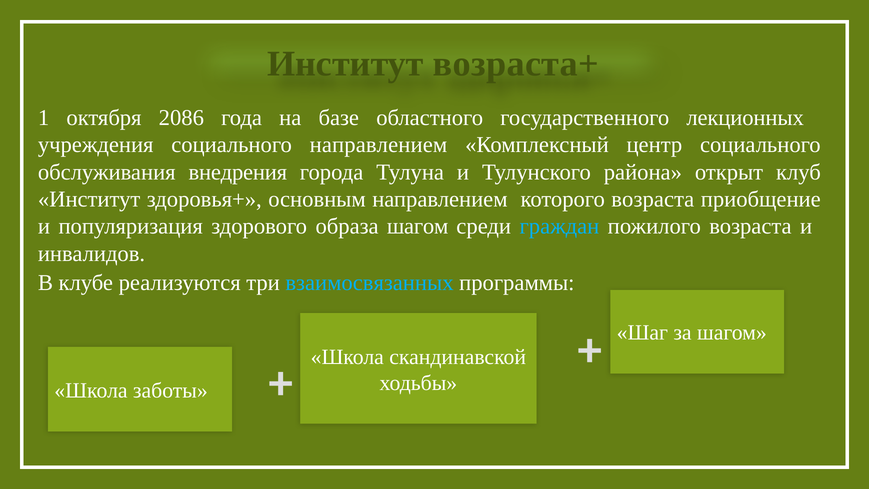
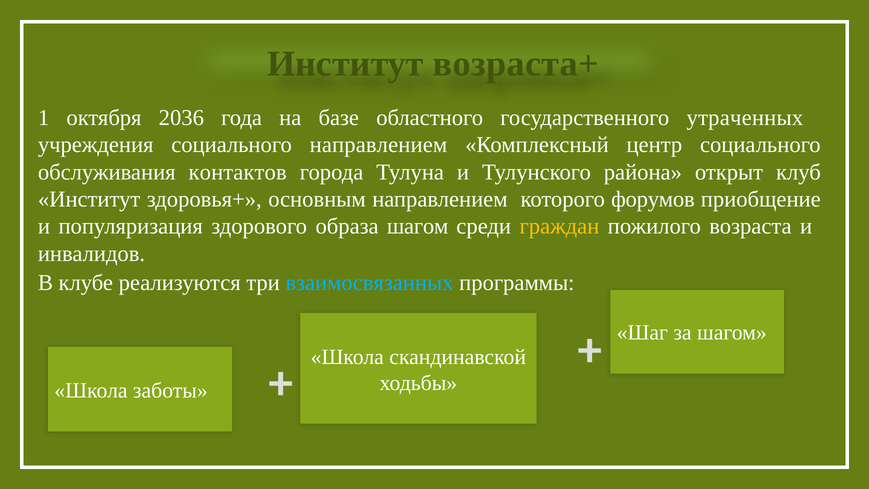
2086: 2086 -> 2036 (181, 118)
лекционных: лекционных -> утраченных (745, 118)
внедрения: внедрения -> контактов (238, 172)
которого возраста: возраста -> форумов (653, 199)
граждан colour: light blue -> yellow (559, 226)
